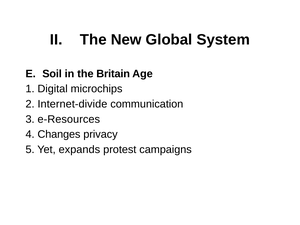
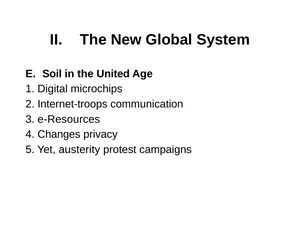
Britain: Britain -> United (113, 74)
Internet-divide: Internet-divide -> Internet-troops (72, 104)
expands: expands -> austerity (79, 150)
